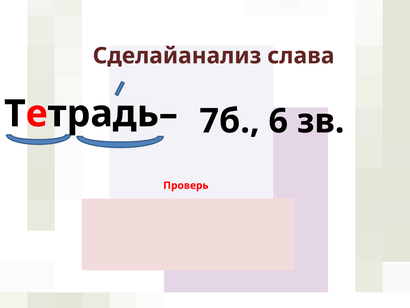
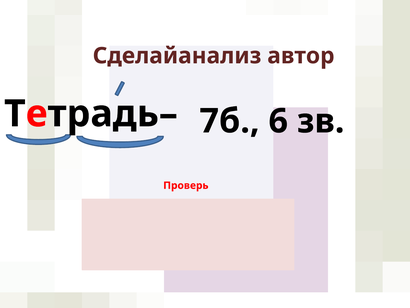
слава: слава -> автор (301, 56)
